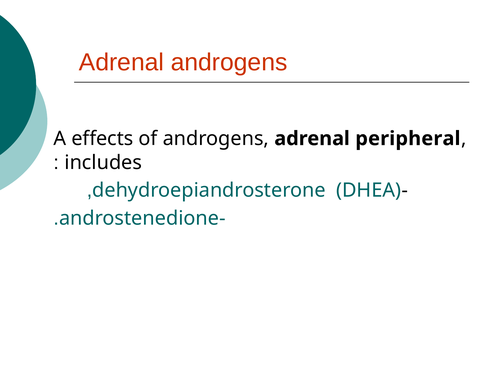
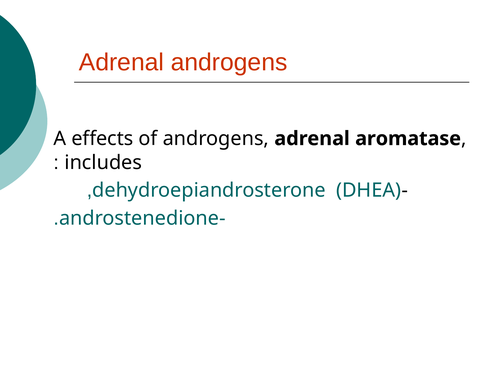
peripheral: peripheral -> aromatase (408, 139)
